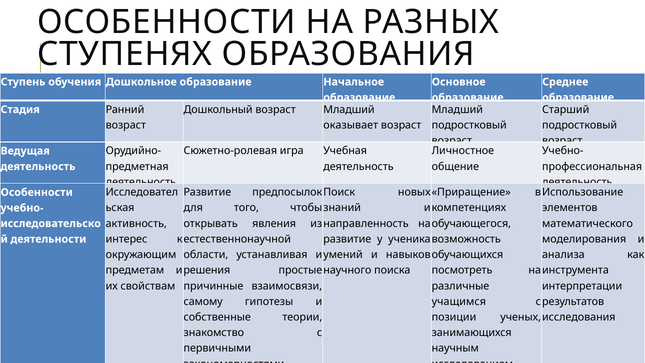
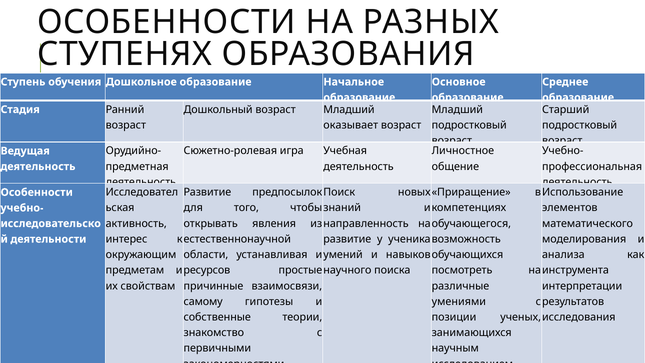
решения: решения -> ресурсов (207, 270)
учащимся: учащимся -> умениями (459, 301)
